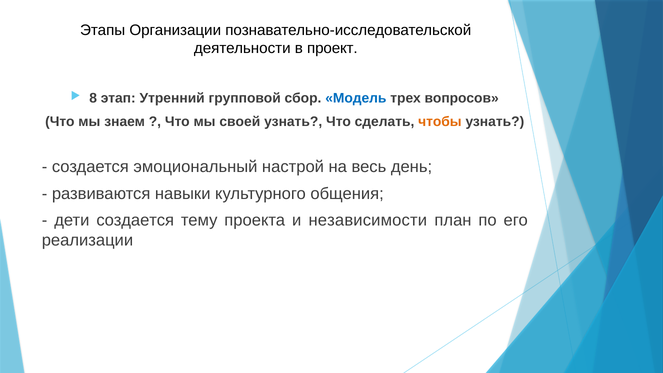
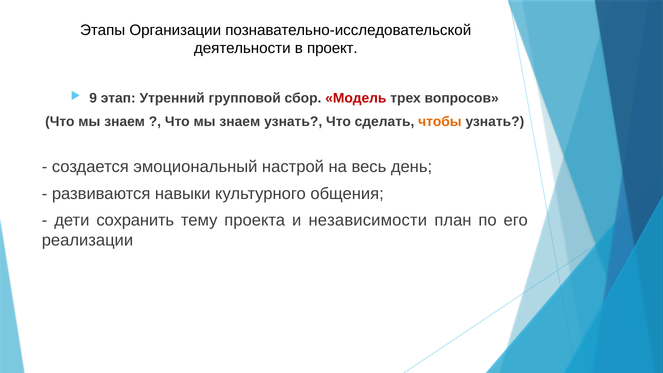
8: 8 -> 9 (93, 98)
Модель colour: blue -> red (356, 98)
своей: своей -> знаем (240, 122)
дети создается: создается -> сохранить (135, 220)
